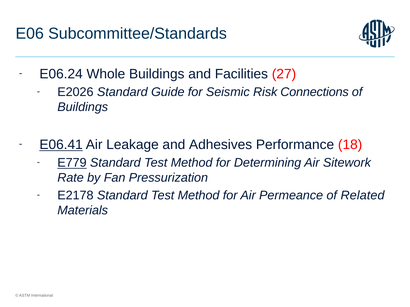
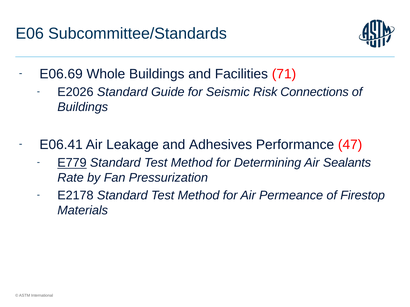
E06.24: E06.24 -> E06.69 (61, 74)
27: 27 -> 71 (284, 74)
E06.41 underline: present -> none (61, 145)
18: 18 -> 47 (350, 145)
Sitework: Sitework -> Sealants (347, 163)
Related: Related -> Firestop (363, 196)
